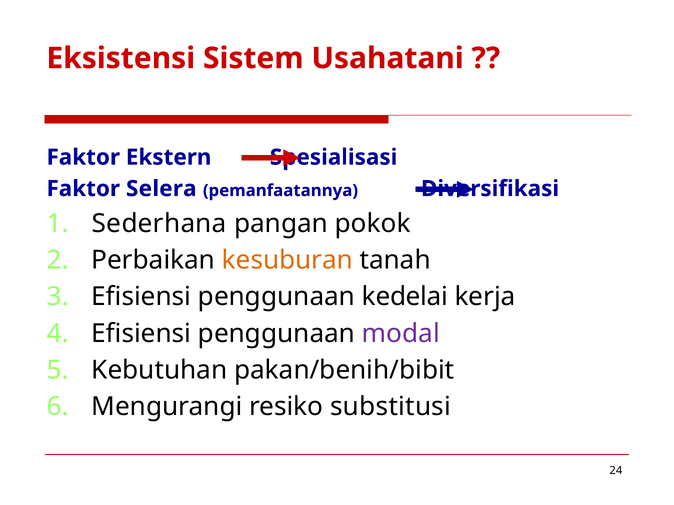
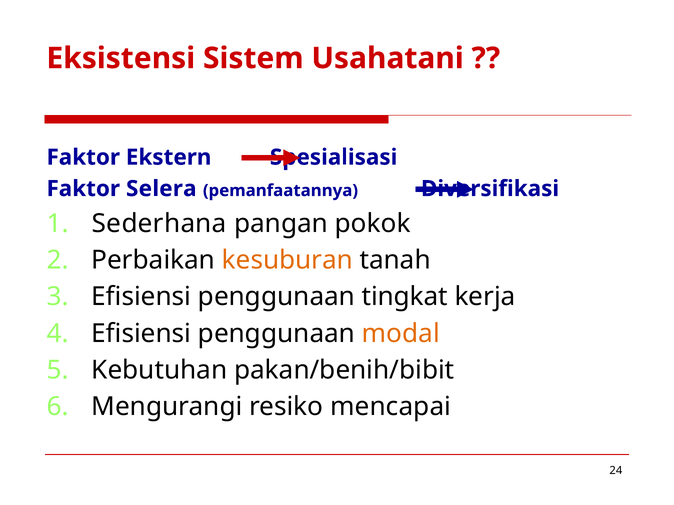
kedelai: kedelai -> tingkat (405, 297)
modal colour: purple -> orange (401, 334)
substitusi: substitusi -> mencapai (391, 407)
